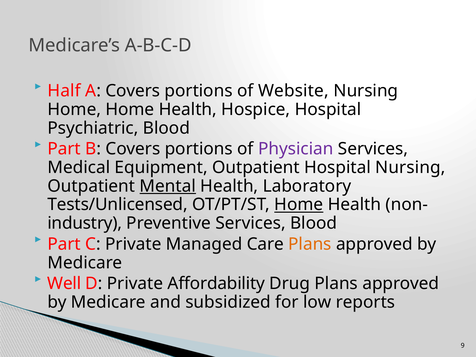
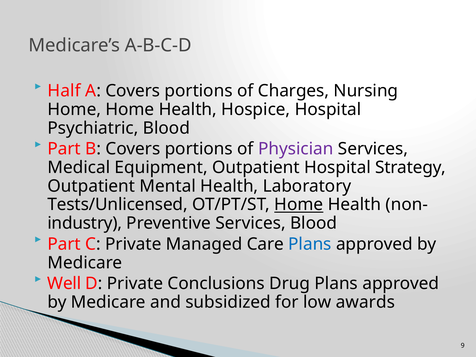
Website: Website -> Charges (294, 91)
Hospital Nursing: Nursing -> Strategy (411, 168)
Mental underline: present -> none (168, 186)
Plans colour: orange -> blue (310, 244)
Affordability: Affordability -> Conclusions (216, 284)
reports: reports -> awards (365, 302)
